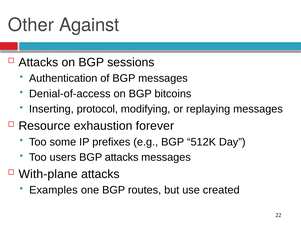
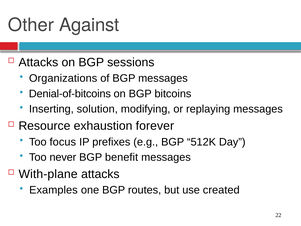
Authentication: Authentication -> Organizations (63, 78)
Denial-of-access: Denial-of-access -> Denial-of-bitcoins (70, 94)
protocol: protocol -> solution (97, 109)
some: some -> focus (63, 142)
users: users -> never (63, 157)
BGP attacks: attacks -> benefit (122, 157)
